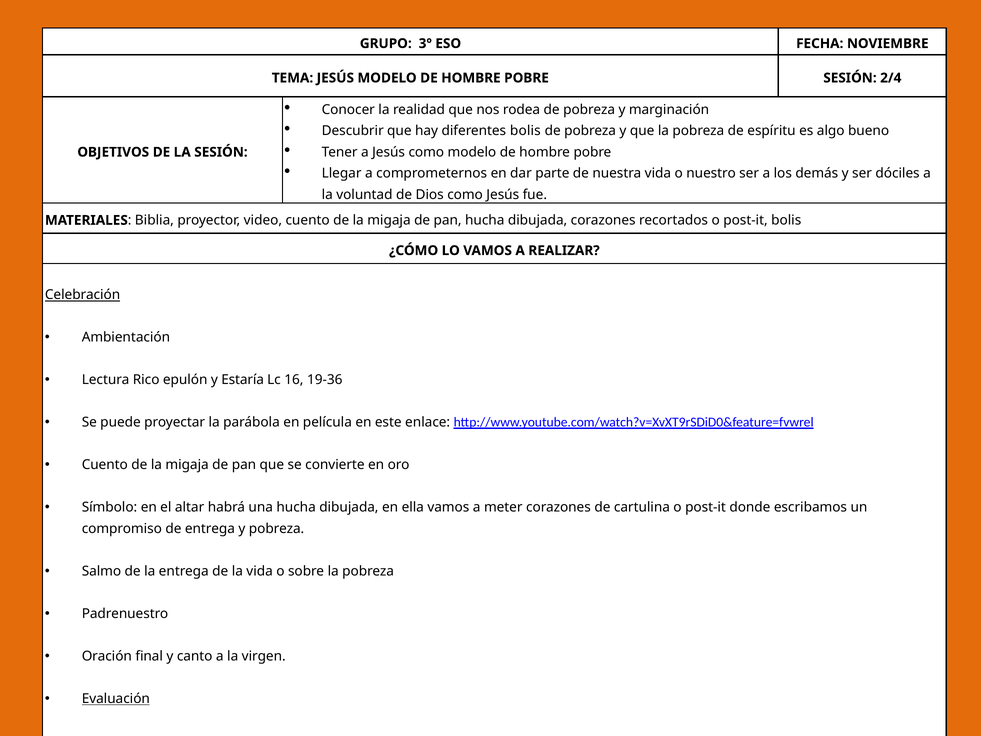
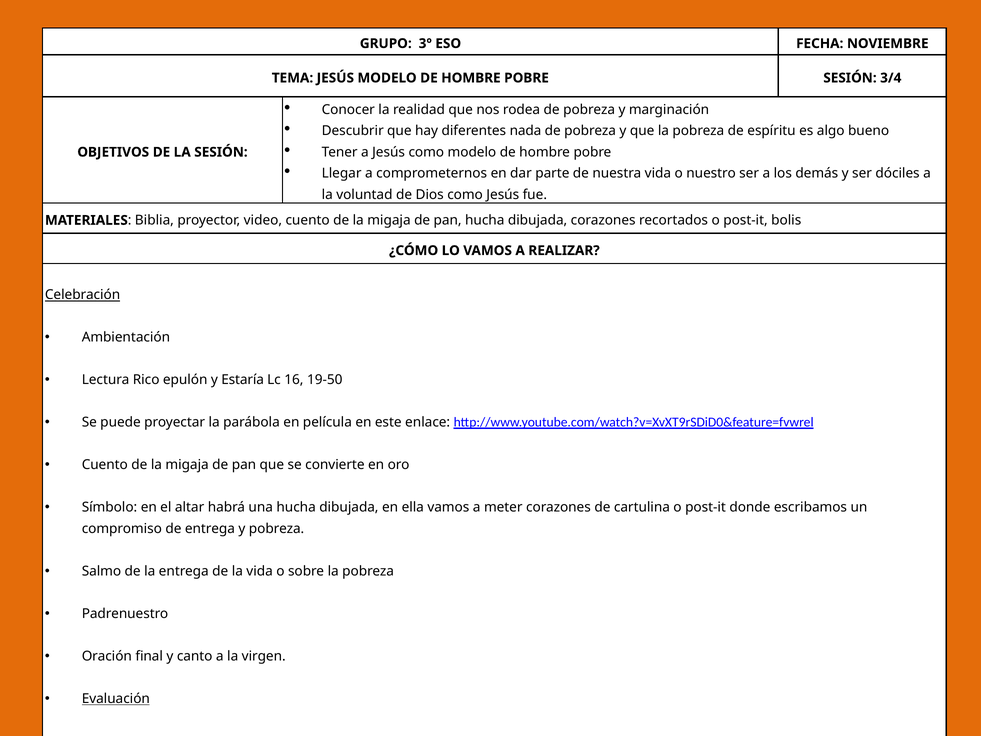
2/4: 2/4 -> 3/4 (891, 78)
diferentes bolis: bolis -> nada (525, 131)
19-36: 19-36 -> 19-50 (325, 380)
